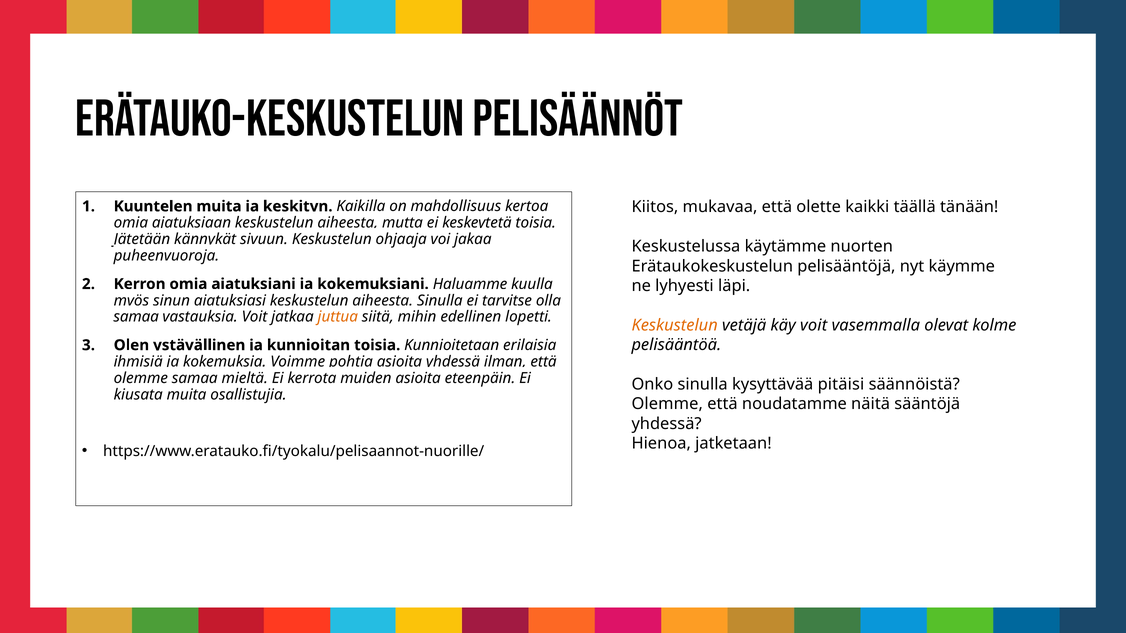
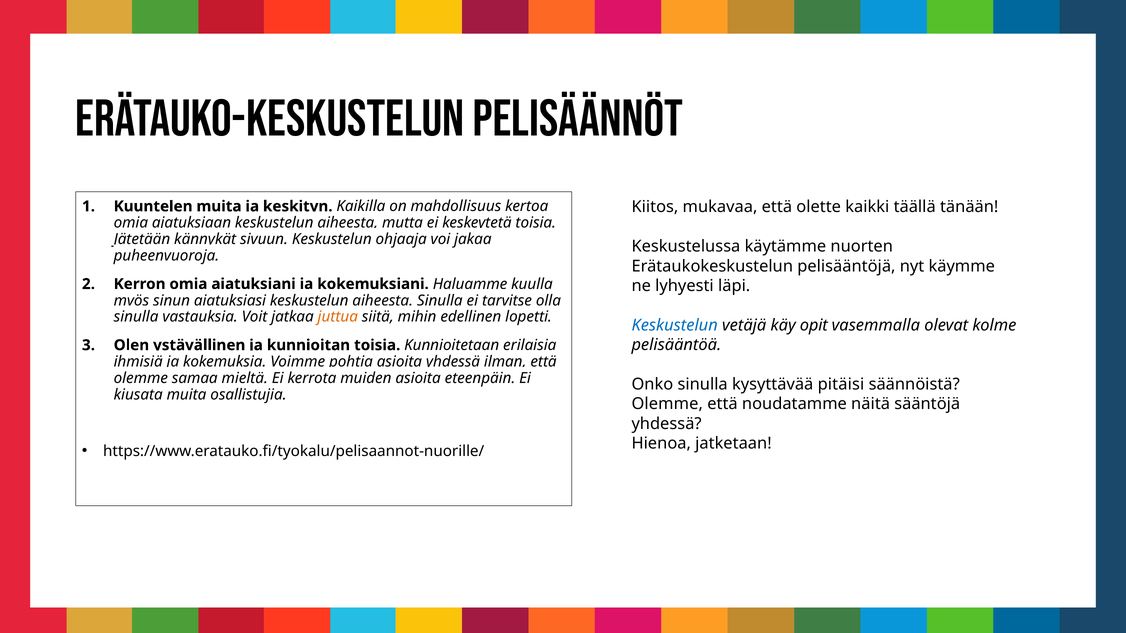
samaa: samaa -> sinulla (136, 317)
Keskustelun colour: orange -> blue (675, 325)
käy voit: voit -> opit (814, 325)
